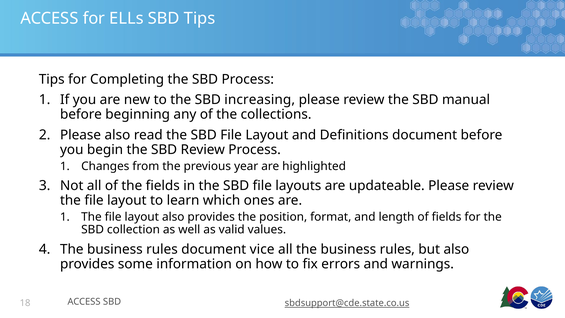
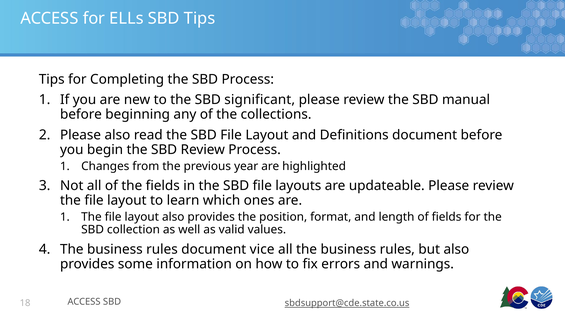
increasing: increasing -> significant (260, 100)
